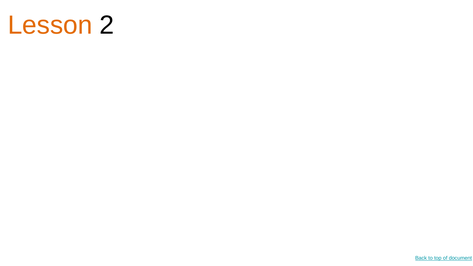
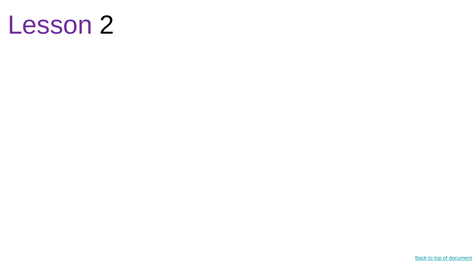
Lesson colour: orange -> purple (50, 25)
